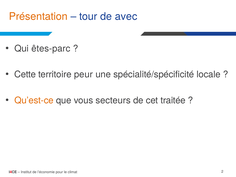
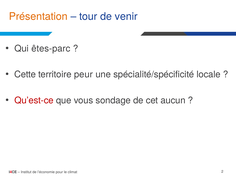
avec: avec -> venir (126, 16)
Qu’est-ce colour: orange -> red (34, 100)
secteurs: secteurs -> sondage (113, 100)
traitée: traitée -> aucun (173, 100)
